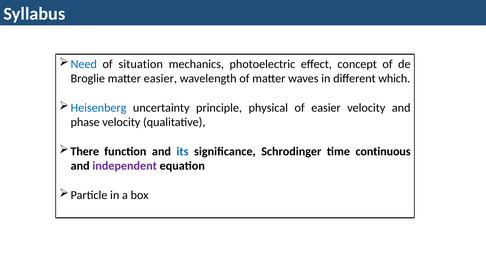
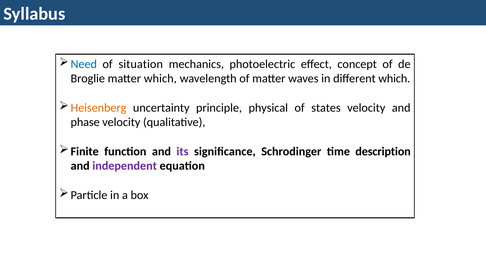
matter easier: easier -> which (160, 79)
Heisenberg colour: blue -> orange (99, 108)
of easier: easier -> states (326, 108)
There: There -> Finite (85, 152)
its colour: blue -> purple (183, 152)
continuous: continuous -> description (383, 152)
